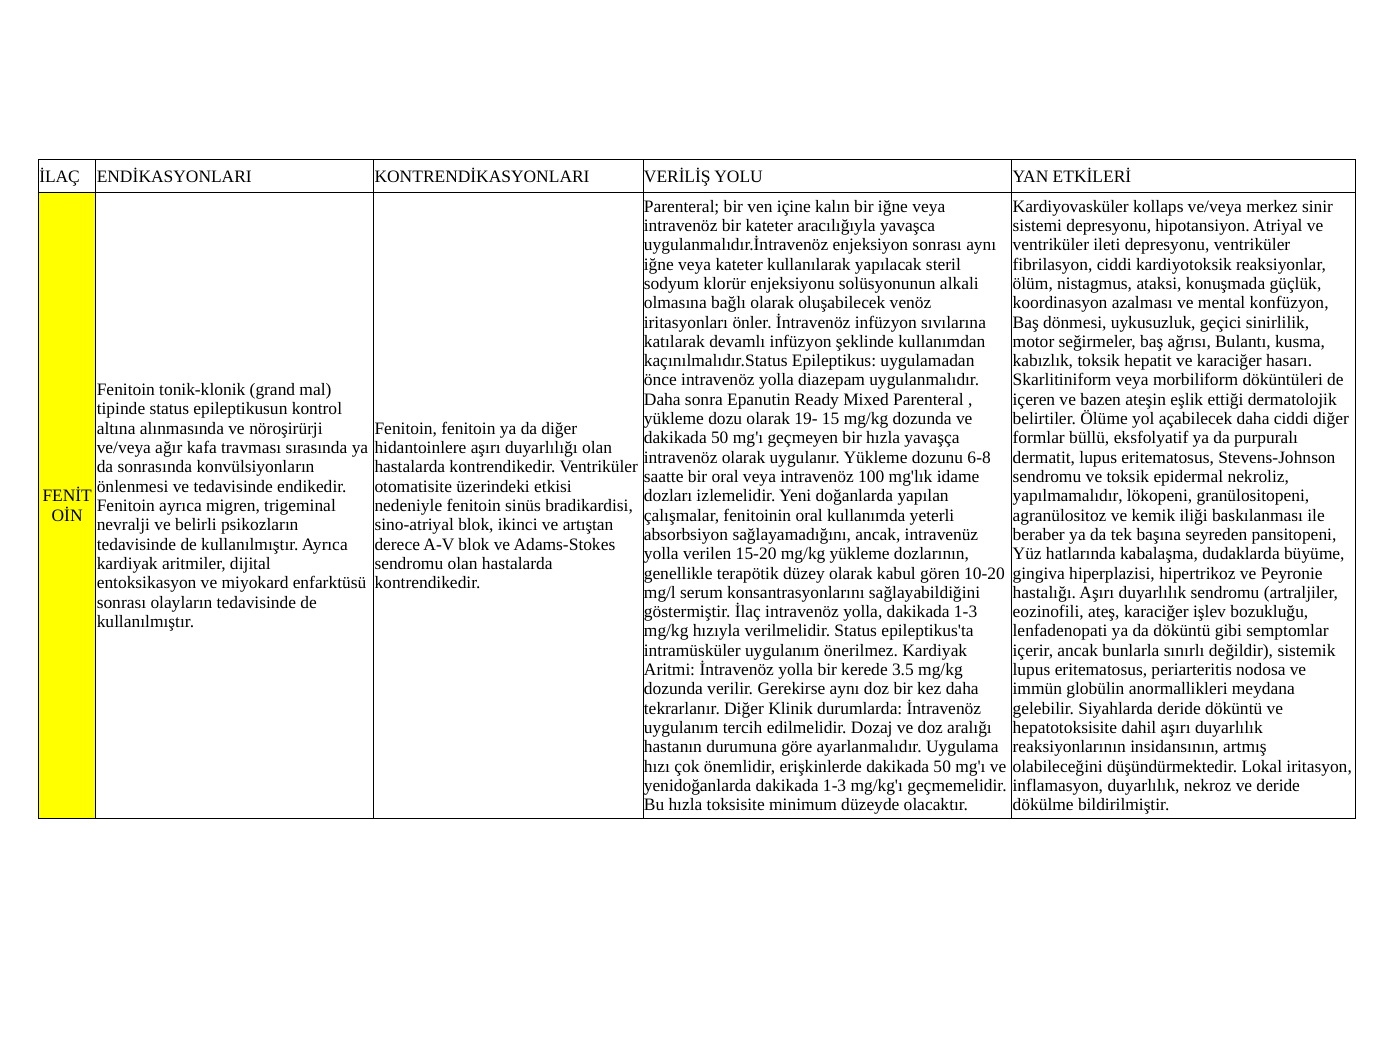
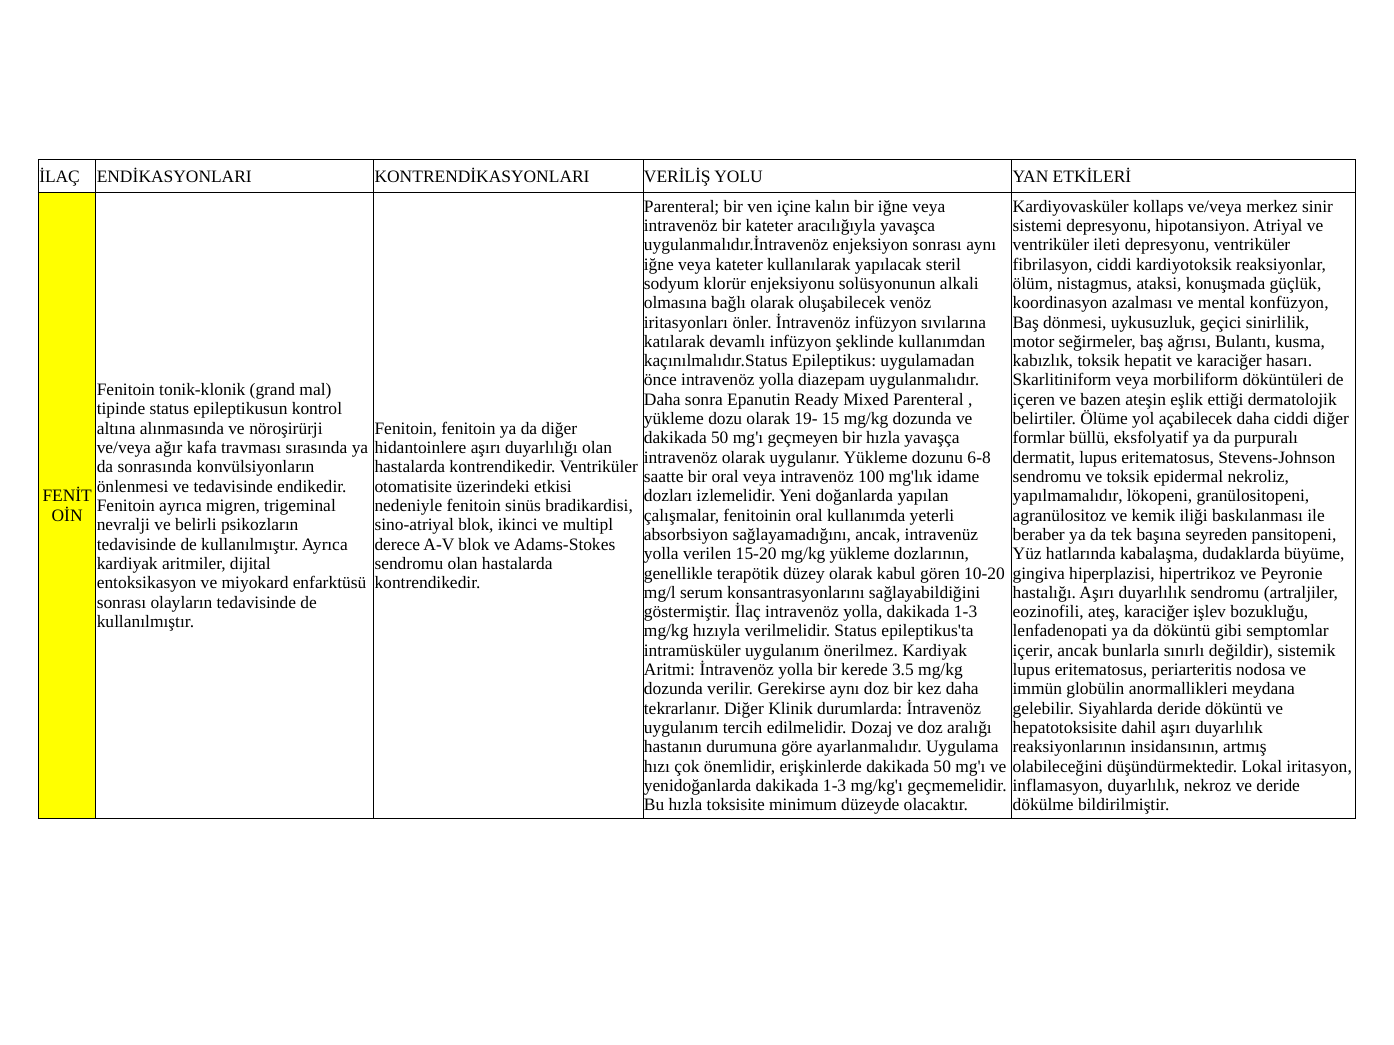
artıştan: artıştan -> multipl (588, 525)
